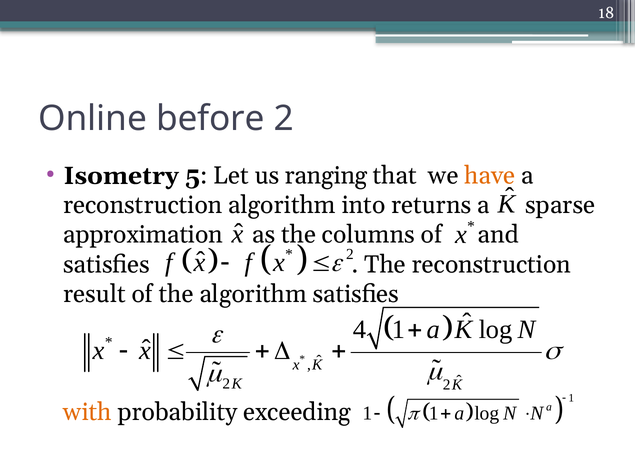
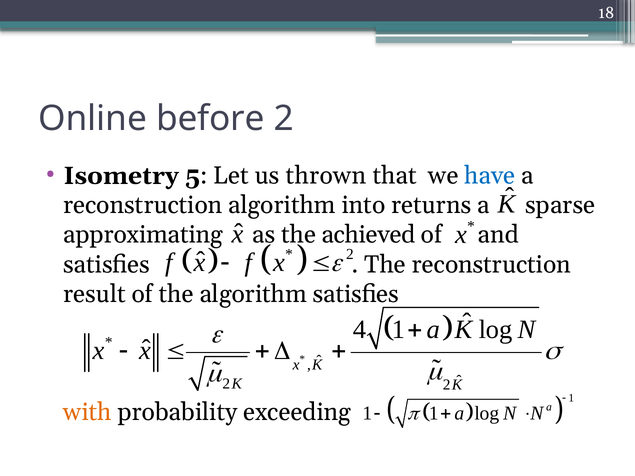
ranging: ranging -> thrown (326, 176)
have colour: orange -> blue (490, 176)
approximation: approximation -> approximating (143, 235)
columns: columns -> achieved (369, 235)
